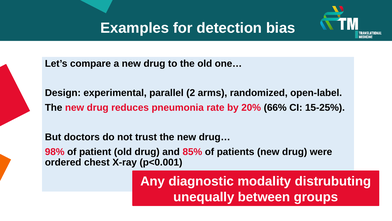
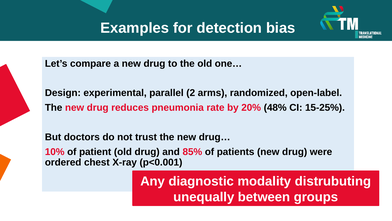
66%: 66% -> 48% (275, 107)
98%: 98% -> 10% (55, 151)
